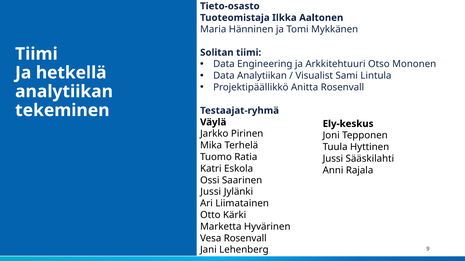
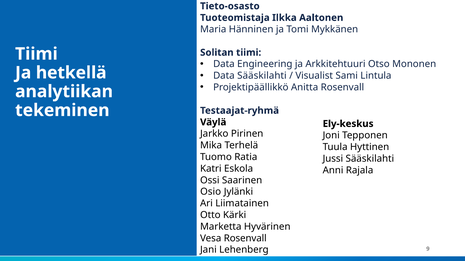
Data Analytiikan: Analytiikan -> Sääskilahti (262, 76)
Jussi: Jussi -> Osio (211, 192)
